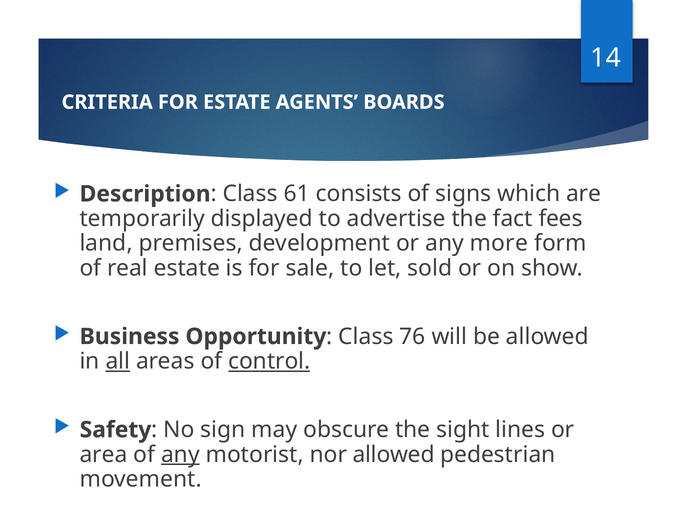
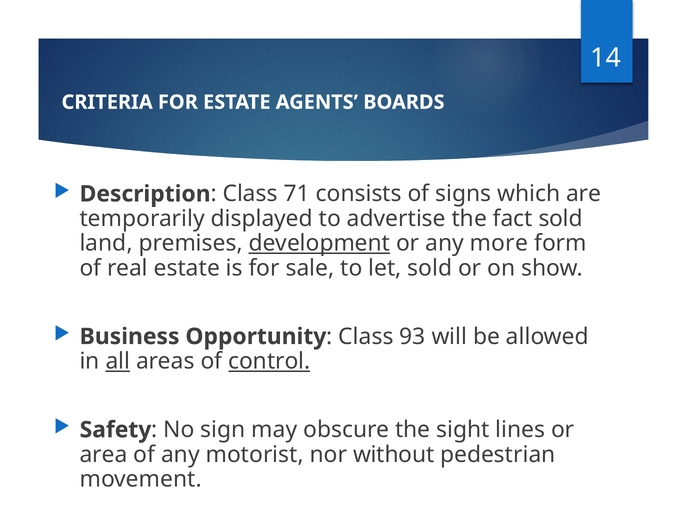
61: 61 -> 71 (297, 194)
fact fees: fees -> sold (561, 218)
development underline: none -> present (319, 243)
76: 76 -> 93 (412, 336)
any underline: present -> none (180, 454)
nor allowed: allowed -> without (394, 454)
